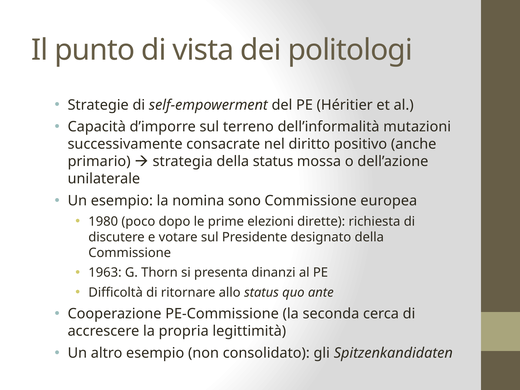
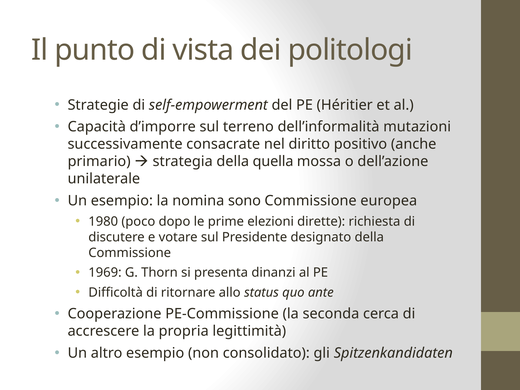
della status: status -> quella (273, 162)
1963: 1963 -> 1969 (105, 273)
